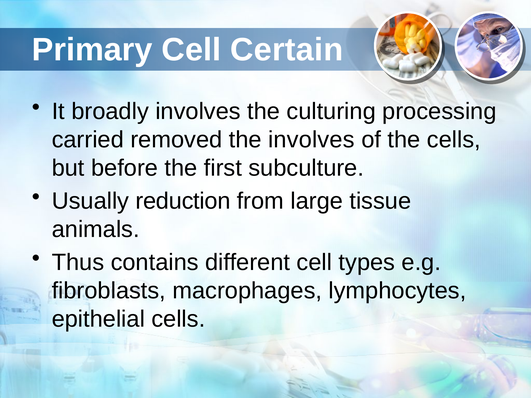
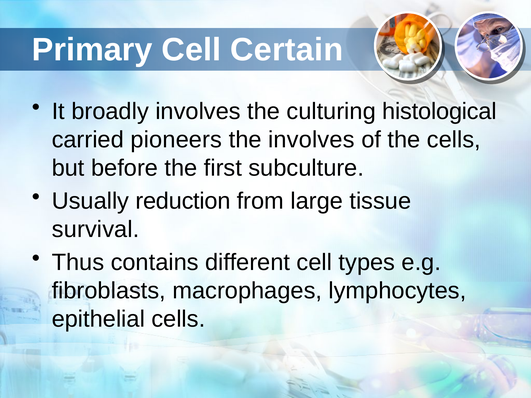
processing: processing -> histological (440, 111)
removed: removed -> pioneers (176, 140)
animals: animals -> survival (96, 229)
